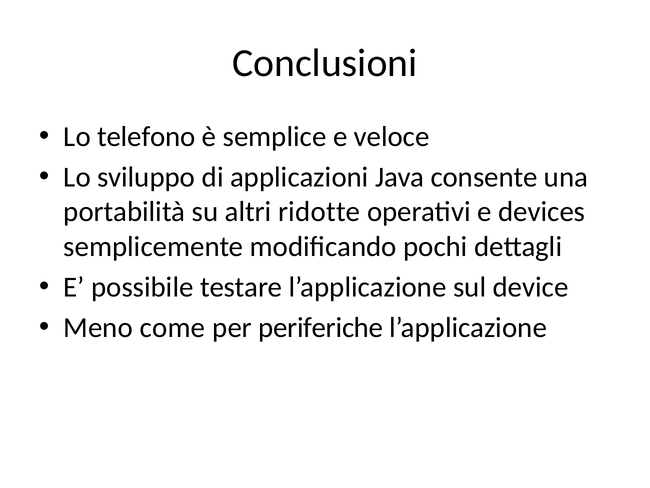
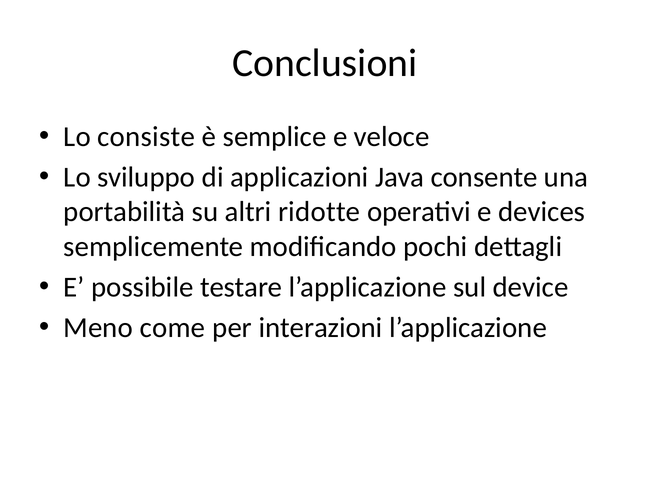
telefono: telefono -> consiste (146, 136)
periferiche: periferiche -> interazioni (321, 327)
